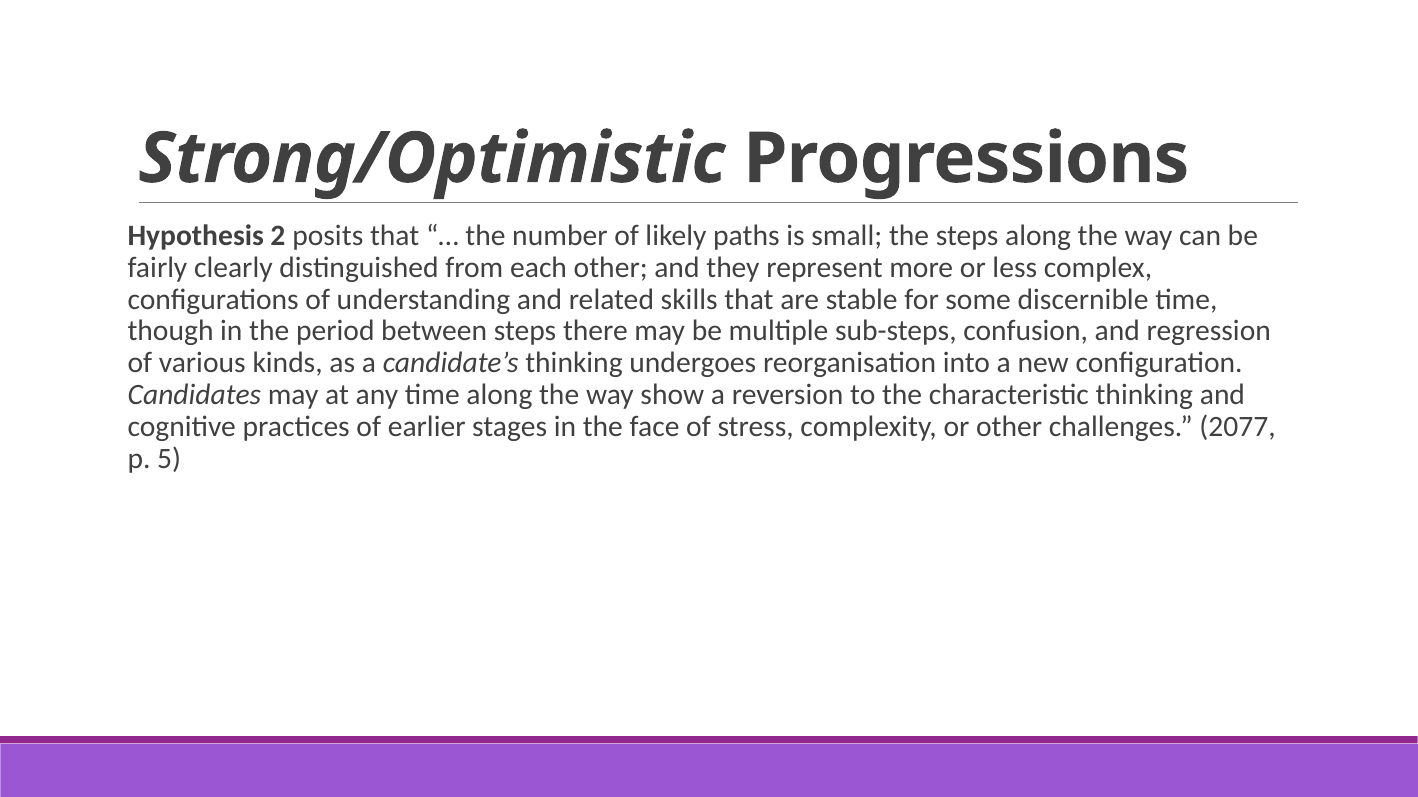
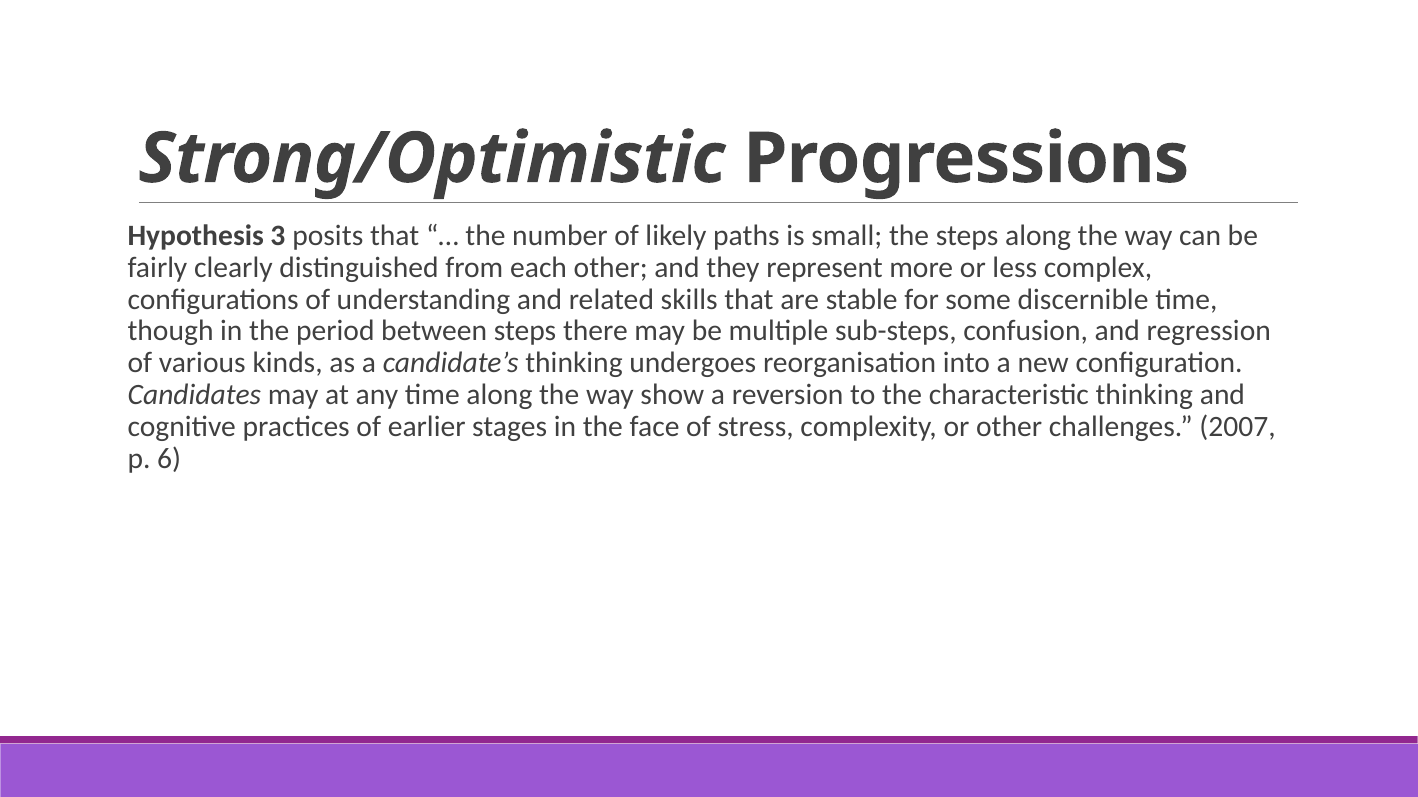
2: 2 -> 3 (278, 236)
2077: 2077 -> 2007 (1237, 427)
5: 5 -> 6 (169, 459)
